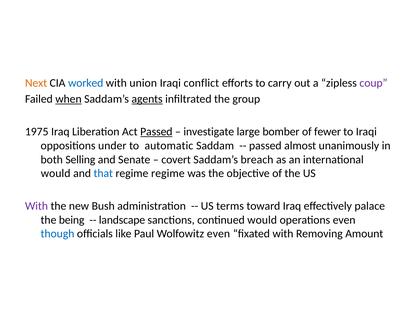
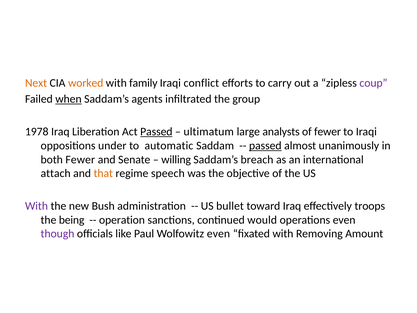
worked colour: blue -> orange (86, 83)
union: union -> family (143, 83)
agents underline: present -> none (147, 99)
1975: 1975 -> 1978 (37, 132)
investigate: investigate -> ultimatum (209, 132)
bomber: bomber -> analysts (281, 132)
passed underline: none -> present (265, 145)
both Selling: Selling -> Fewer (80, 159)
covert: covert -> willing (176, 159)
would: would -> attach (56, 173)
that colour: blue -> orange (103, 173)
regime regime: regime -> speech (168, 173)
terms: terms -> bullet (230, 206)
palace: palace -> troops (370, 206)
landscape: landscape -> operation (122, 220)
though colour: blue -> purple (58, 234)
